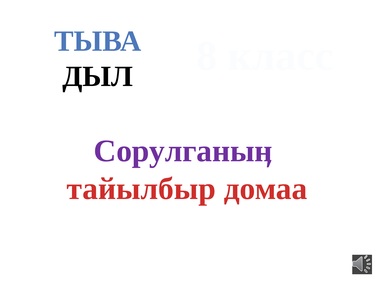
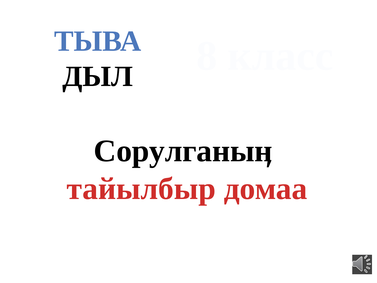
Сорулганыӊ colour: purple -> black (183, 151)
